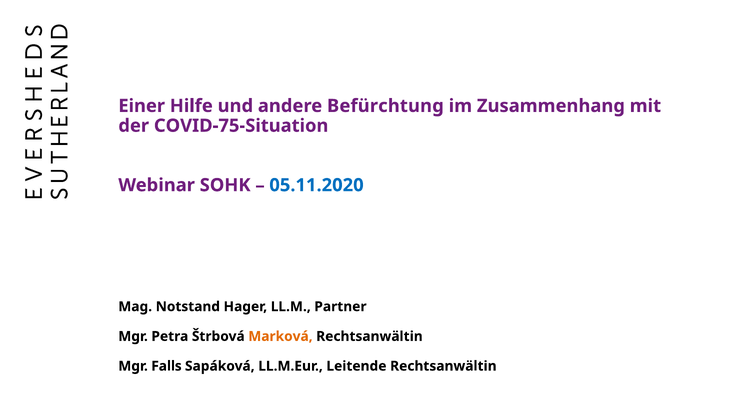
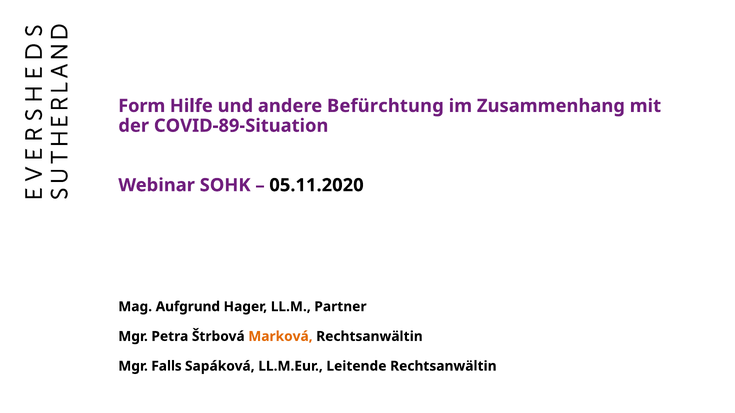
Einer: Einer -> Form (142, 106)
COVID-75-Situation: COVID-75-Situation -> COVID-89-Situation (241, 126)
05.11.2020 colour: blue -> black (317, 185)
Notstand: Notstand -> Aufgrund (188, 307)
